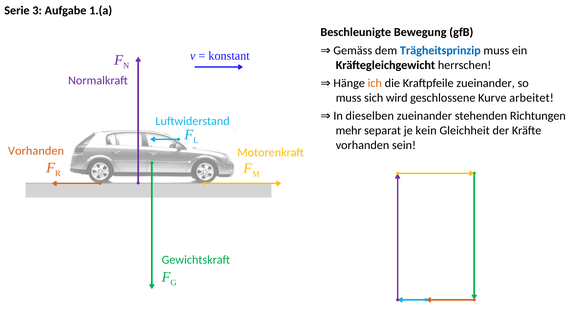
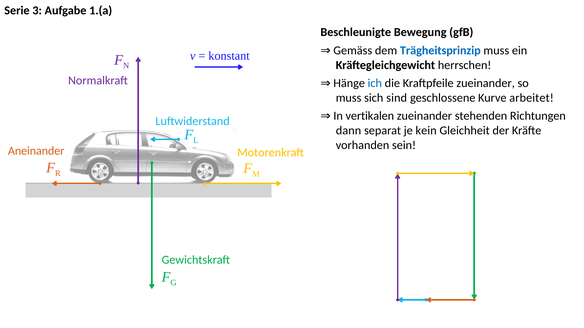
ich colour: orange -> blue (375, 83)
wird: wird -> sind (397, 98)
dieselben: dieselben -> vertikalen (370, 116)
mehr: mehr -> dann (349, 131)
Vorhanden: Vorhanden -> Aneinander (36, 151)
